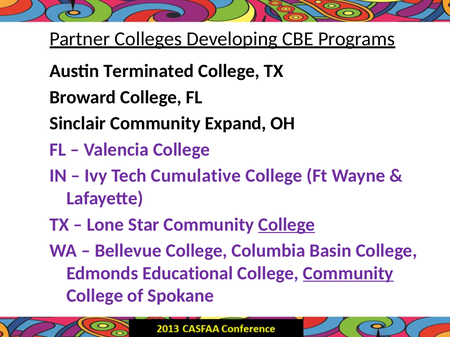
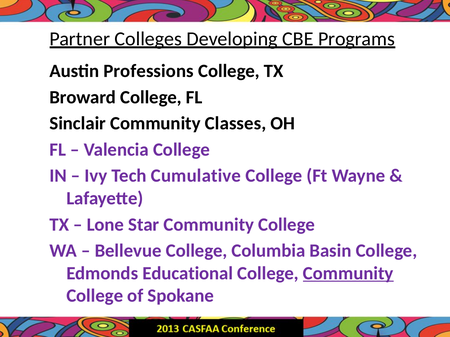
Terminated: Terminated -> Professions (149, 71)
Expand: Expand -> Classes (236, 124)
College underline: present -> none (287, 225)
